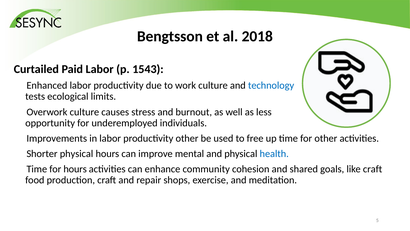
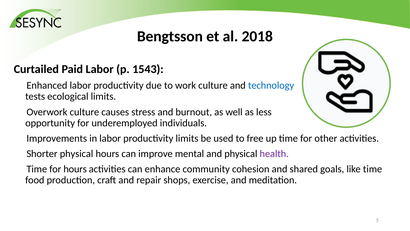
productivity other: other -> limits (187, 138)
health colour: blue -> purple (274, 154)
like craft: craft -> time (373, 169)
